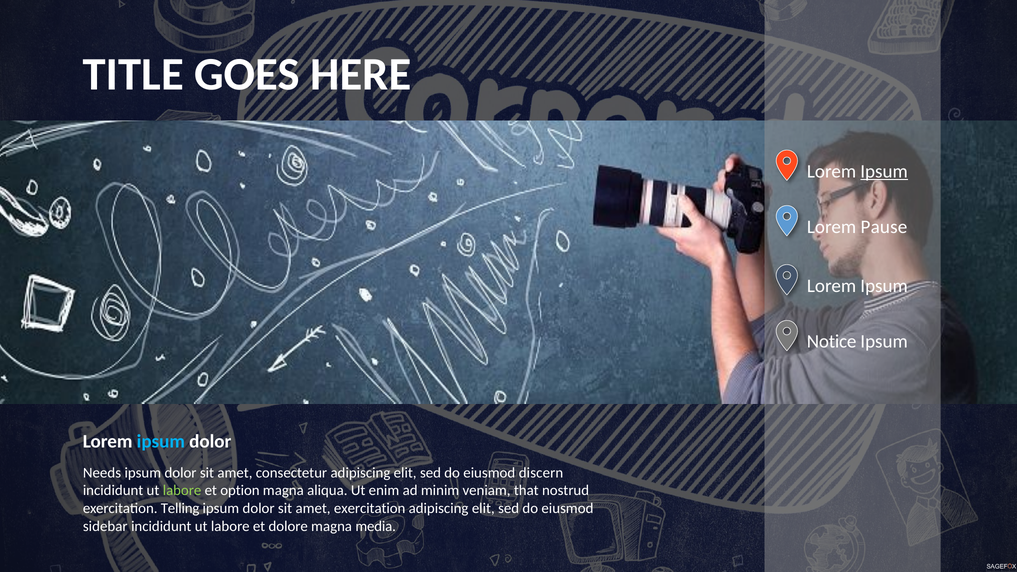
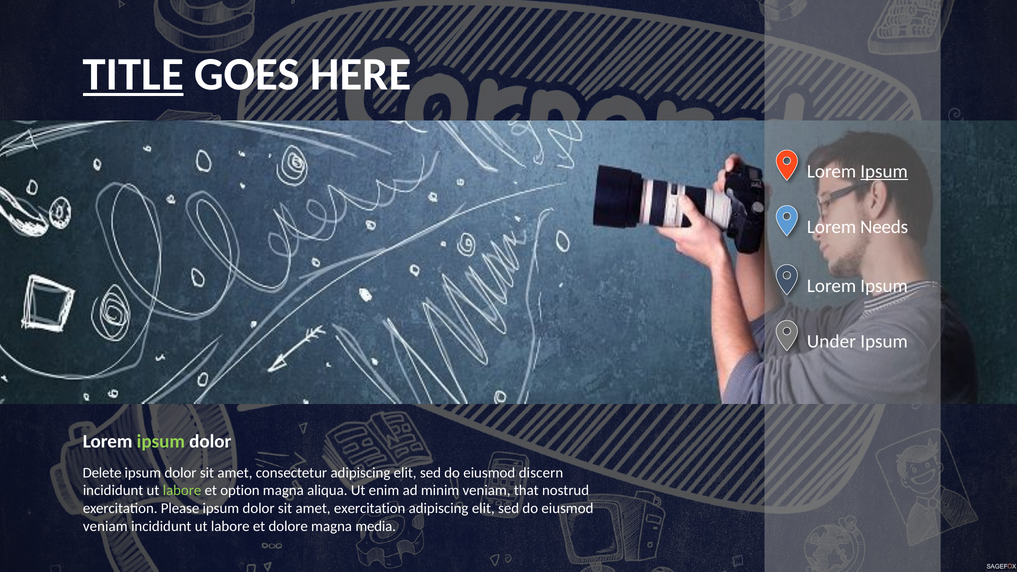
TITLE underline: none -> present (133, 74)
Pause: Pause -> Needs (884, 227)
Notice: Notice -> Under (831, 342)
ipsum colour: light blue -> light green (161, 441)
Needs: Needs -> Delete (102, 473)
Telling: Telling -> Please (180, 508)
sidebar: sidebar -> veniam (105, 526)
